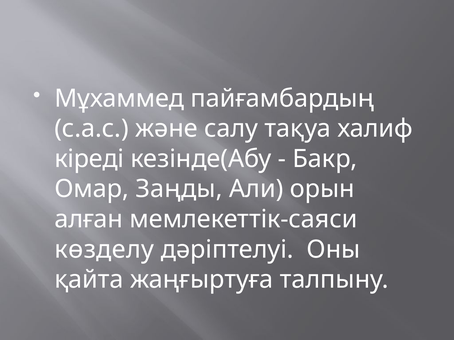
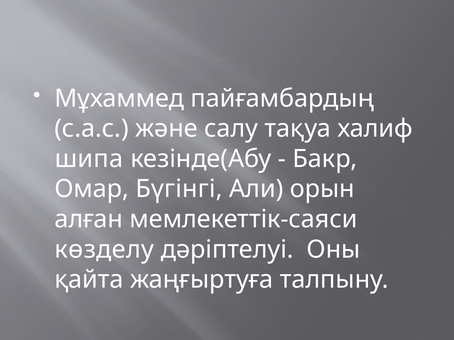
кіреді: кіреді -> шипа (89, 159)
Заңды: Заңды -> Бүгінгі (179, 189)
